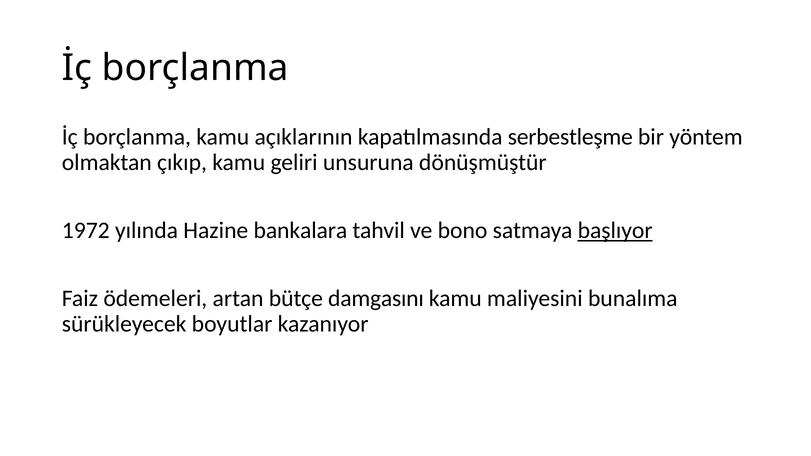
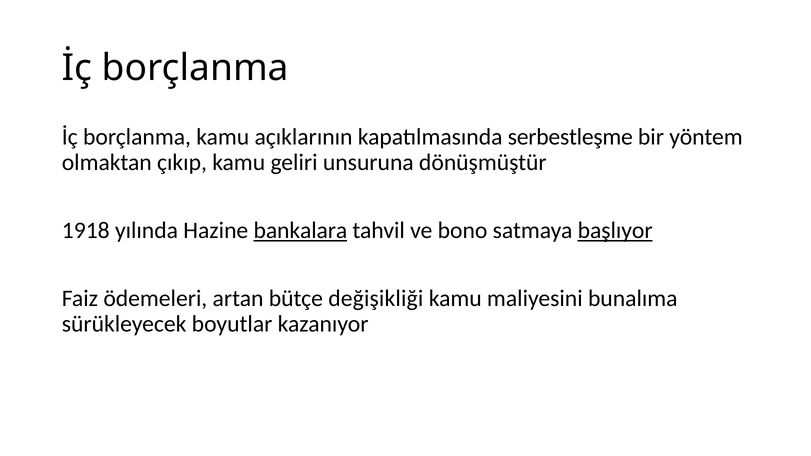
1972: 1972 -> 1918 (86, 231)
bankalara underline: none -> present (300, 231)
damgasını: damgasını -> değişikliği (376, 299)
